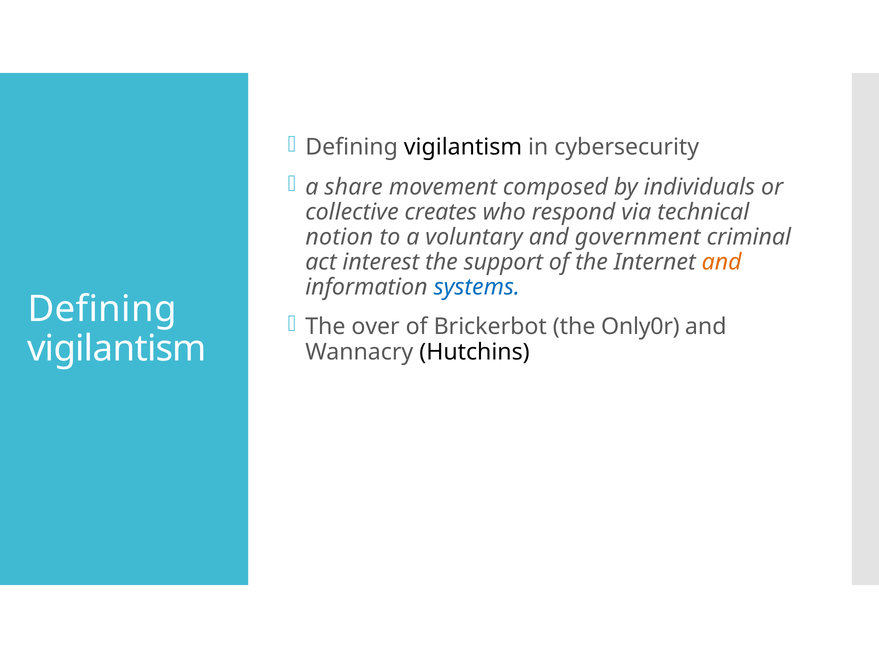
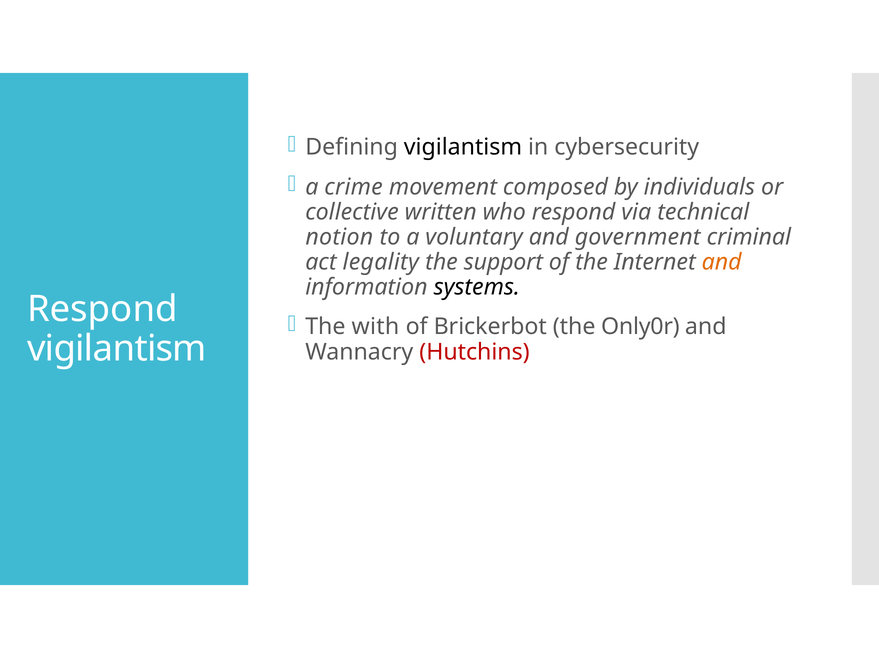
share: share -> crime (354, 187)
creates: creates -> written (441, 212)
interest: interest -> legality (381, 262)
systems colour: blue -> black (477, 287)
Defining: Defining -> Respond (102, 309)
over: over -> with (375, 327)
Hutchins colour: black -> red (474, 352)
